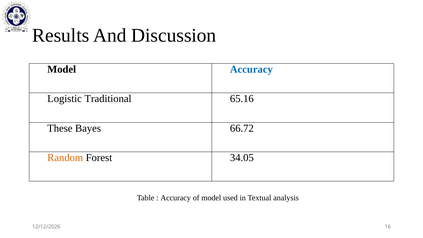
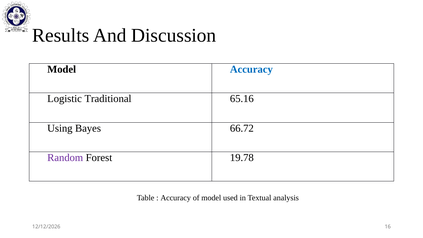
These: These -> Using (60, 128)
Random colour: orange -> purple (65, 158)
34.05: 34.05 -> 19.78 (242, 158)
